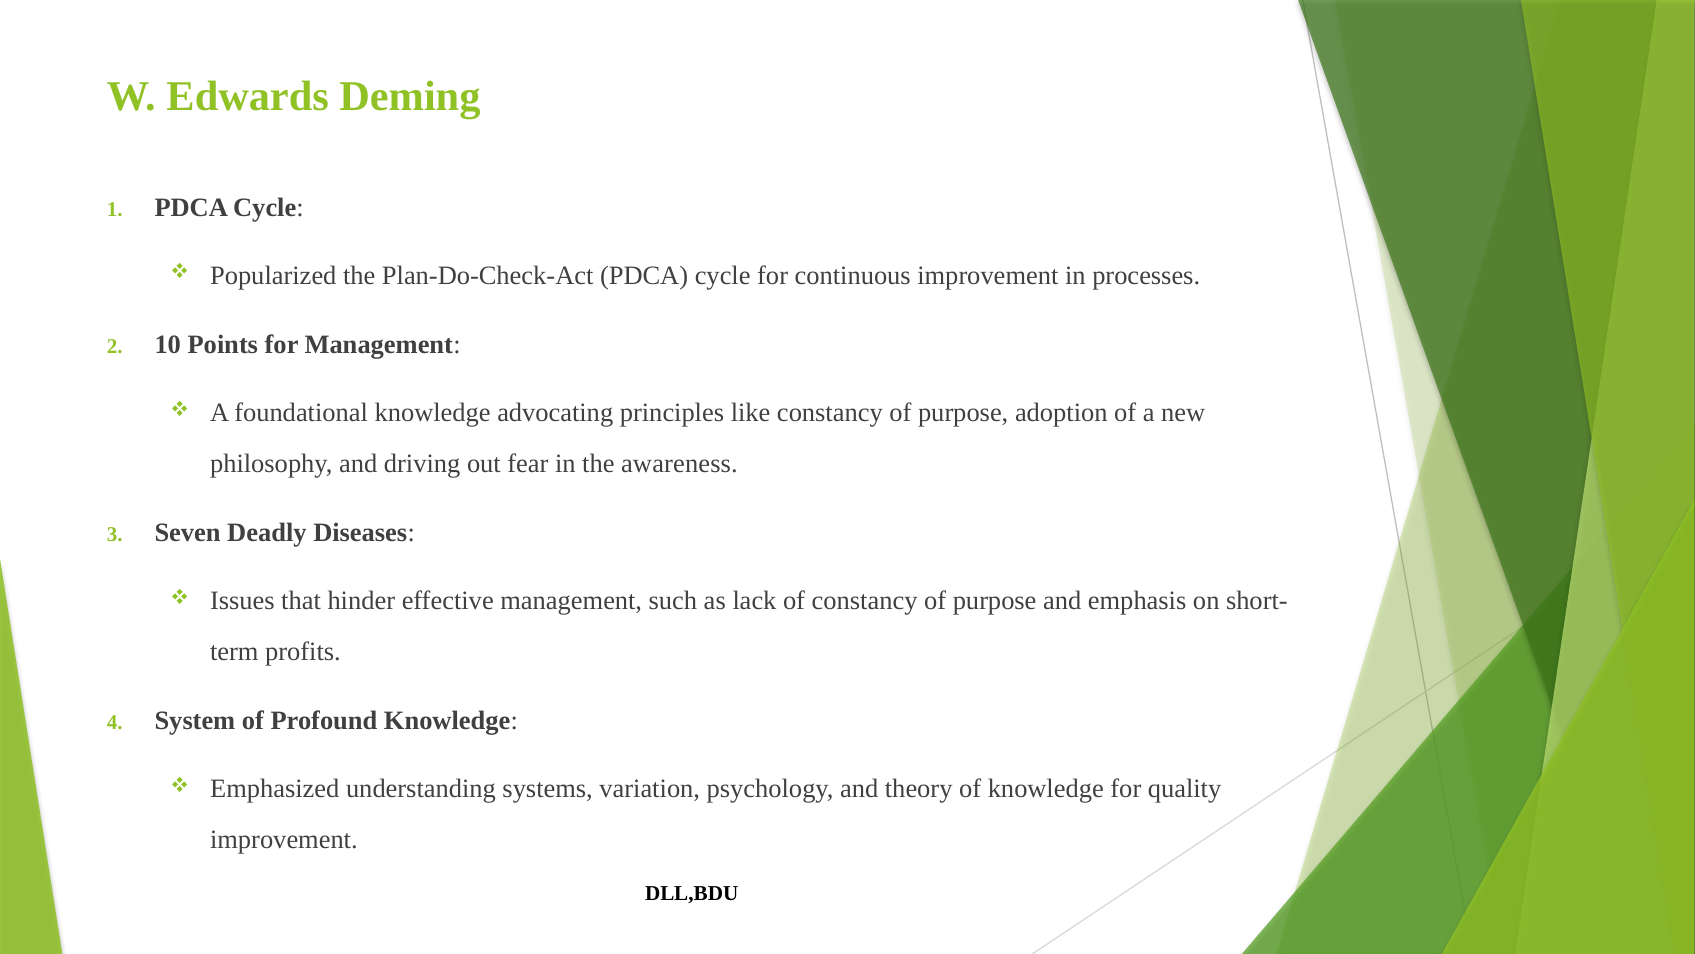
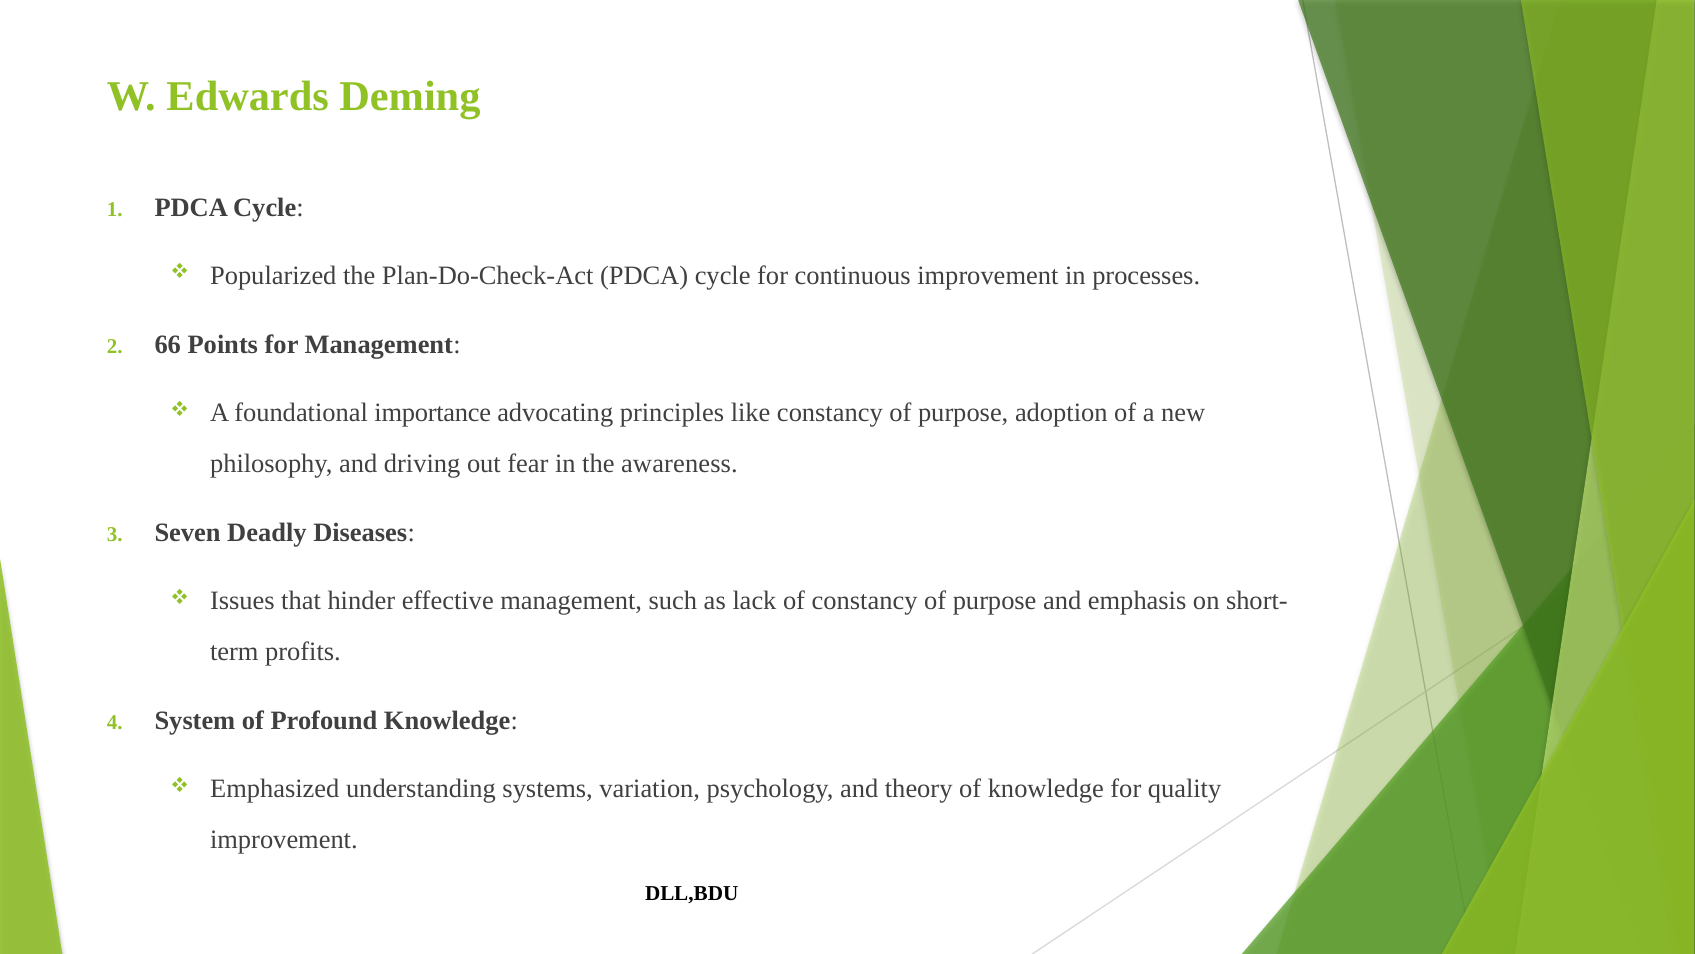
10: 10 -> 66 (168, 344)
foundational knowledge: knowledge -> importance (433, 413)
